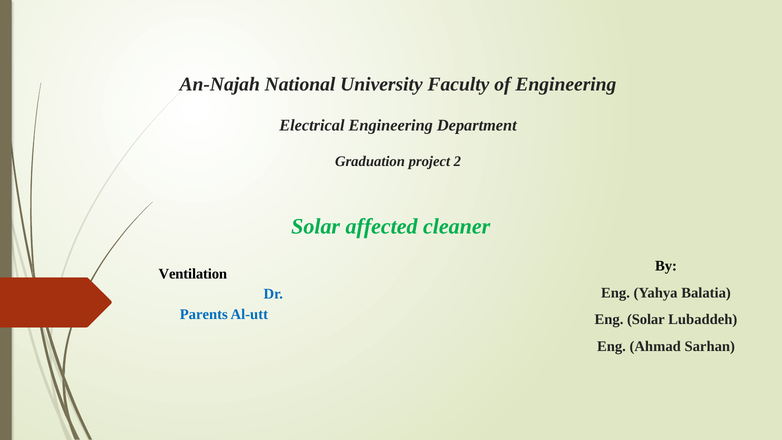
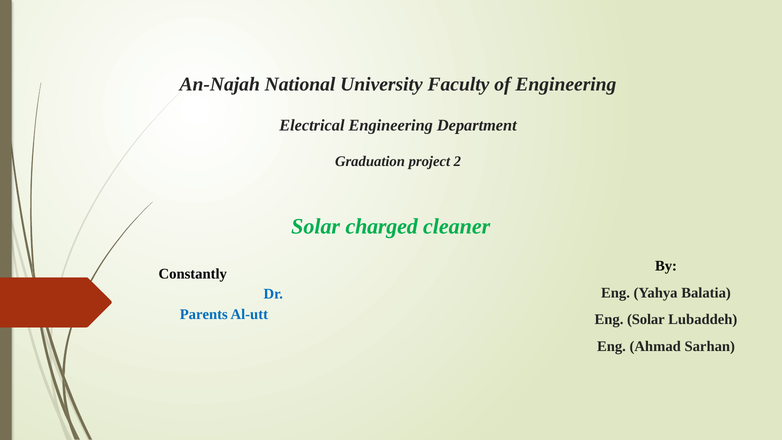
affected: affected -> charged (382, 226)
Ventilation: Ventilation -> Constantly (193, 274)
